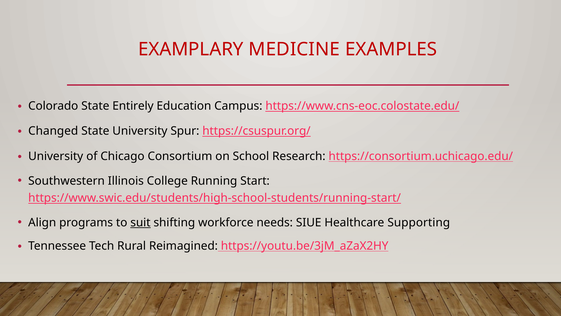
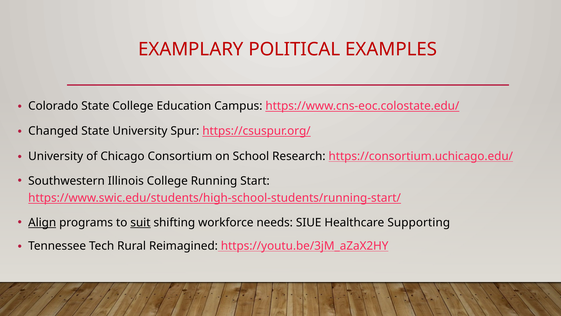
MEDICINE: MEDICINE -> POLITICAL (294, 49)
State Entirely: Entirely -> College (133, 106)
Align underline: none -> present (42, 222)
